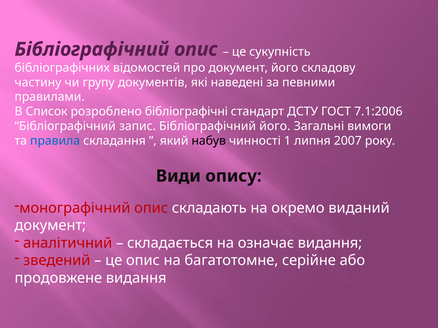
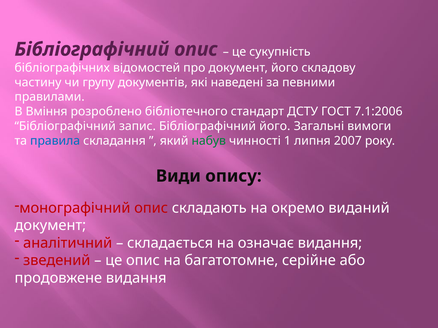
Список: Список -> Вміння (47, 112)
бібліографічні: бібліографічні -> бібліотечного (186, 112)
набув colour: black -> green (209, 141)
